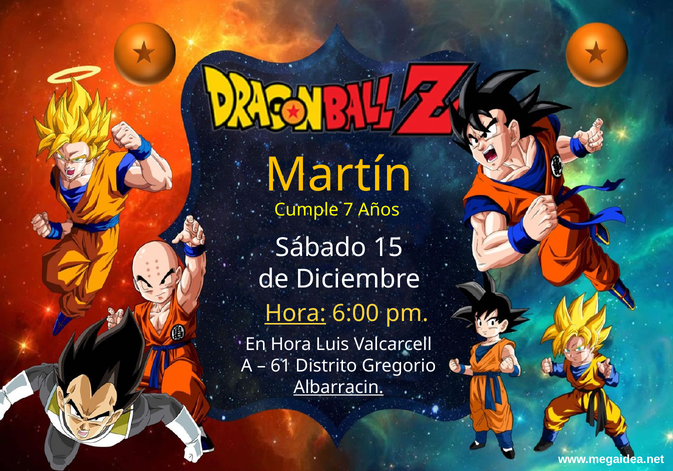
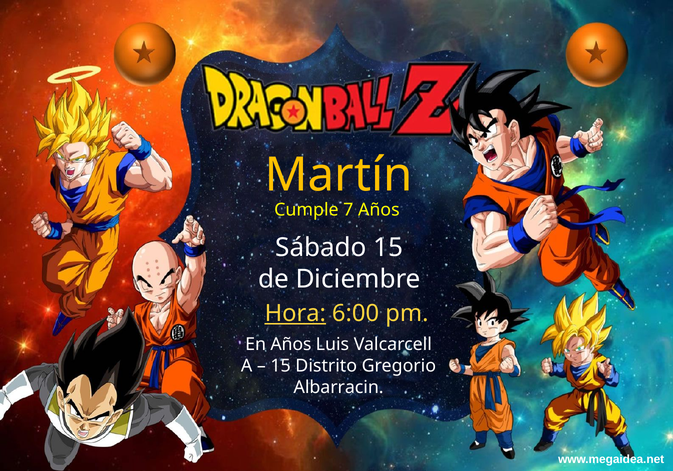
En Hora: Hora -> Años (291, 345)
61: 61 -> 15 (281, 366)
Albarracin underline: present -> none (339, 387)
